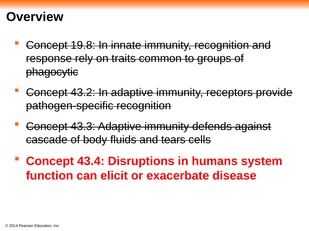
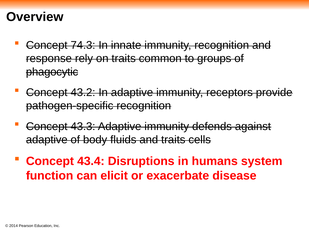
19.8: 19.8 -> 74.3 (83, 45)
cascade: cascade -> adaptive (47, 140)
and tears: tears -> traits (173, 140)
